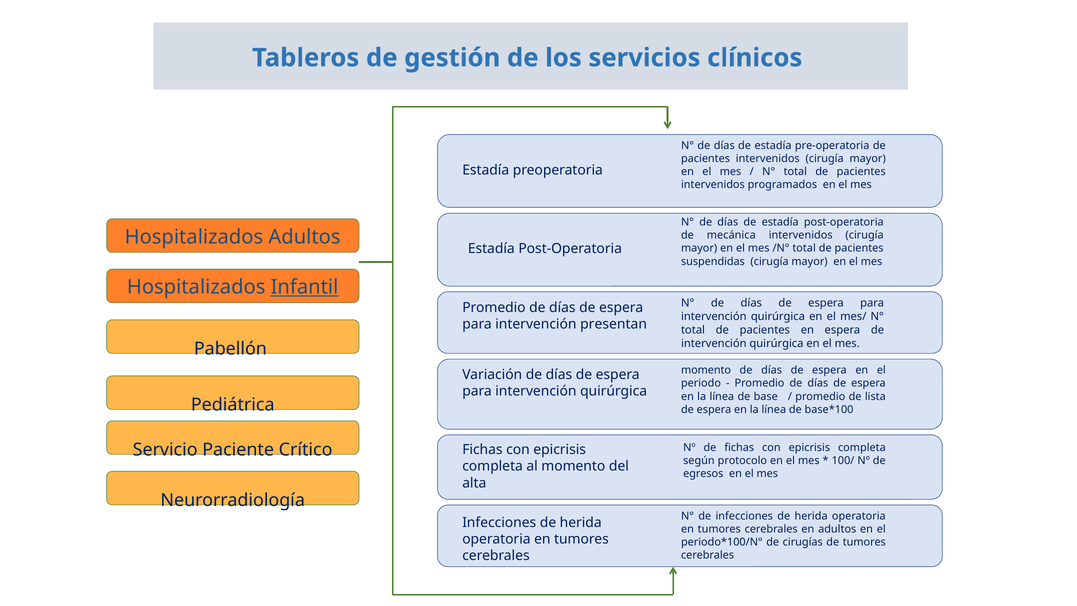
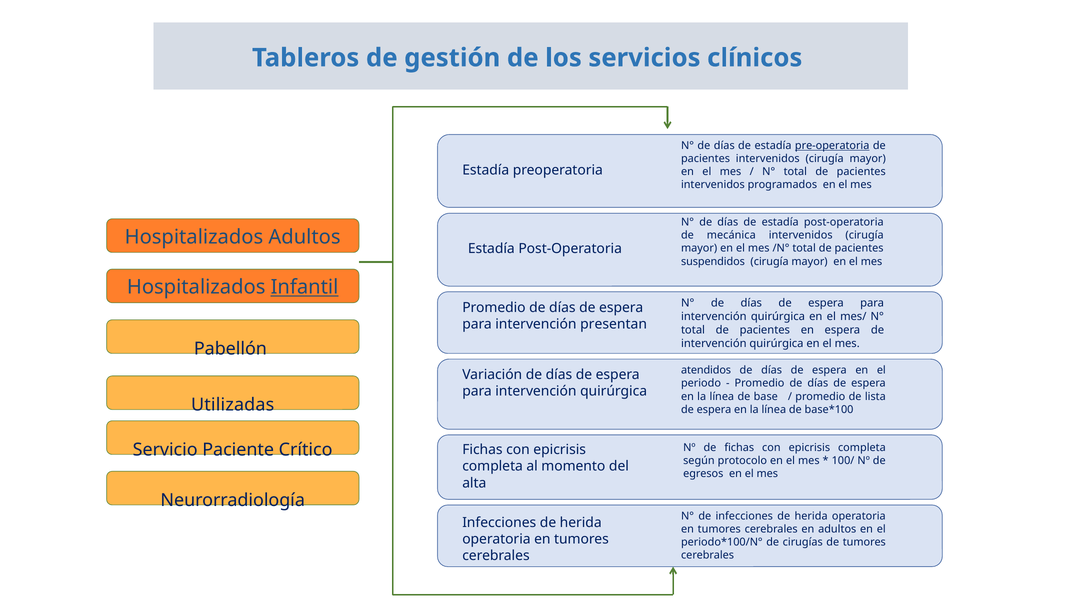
pre-operatoria underline: none -> present (832, 146)
suspendidas: suspendidas -> suspendidos (713, 261)
momento: momento -> atendidos (706, 370)
Pediátrica: Pediátrica -> Utilizadas (233, 405)
